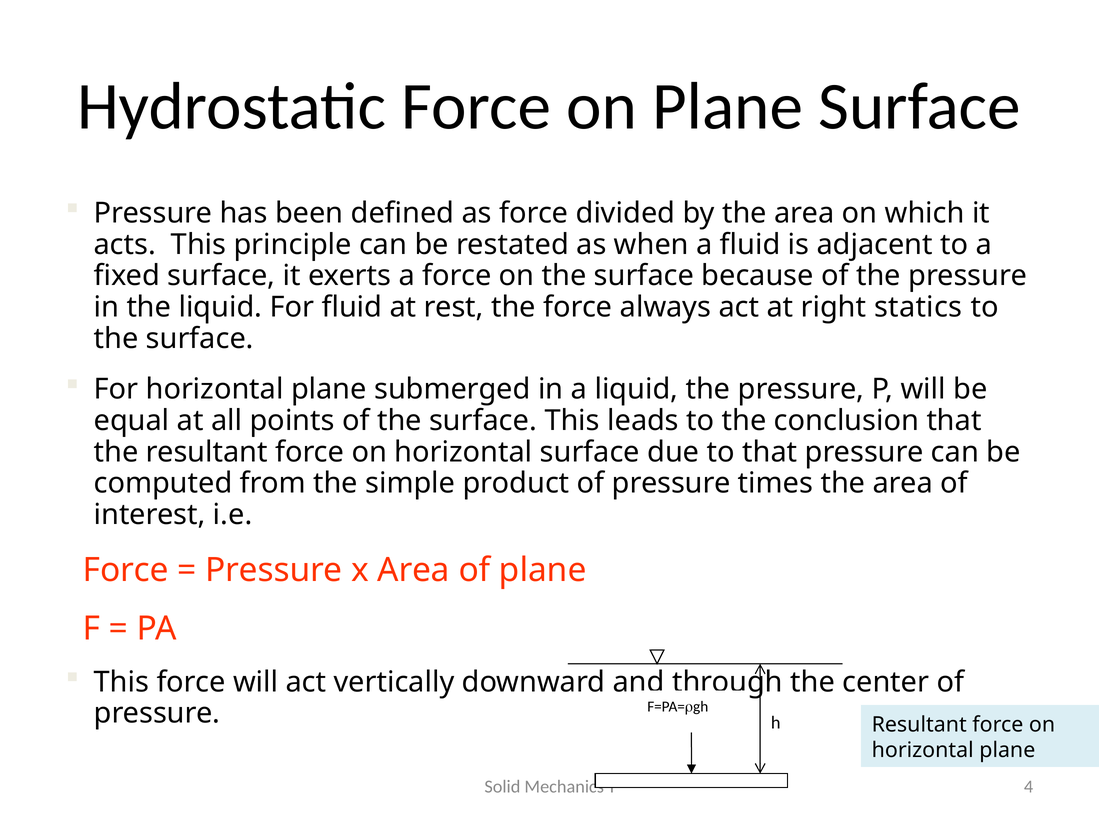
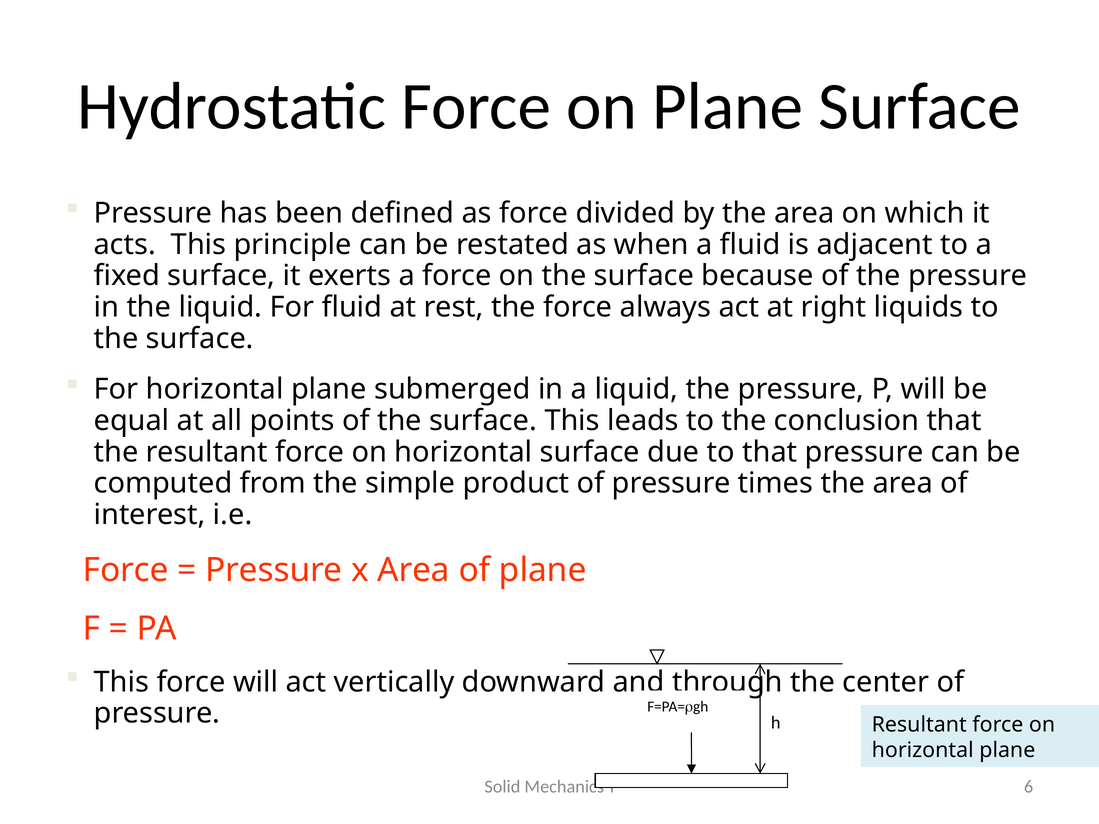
statics: statics -> liquids (918, 307)
4: 4 -> 6 (1029, 787)
